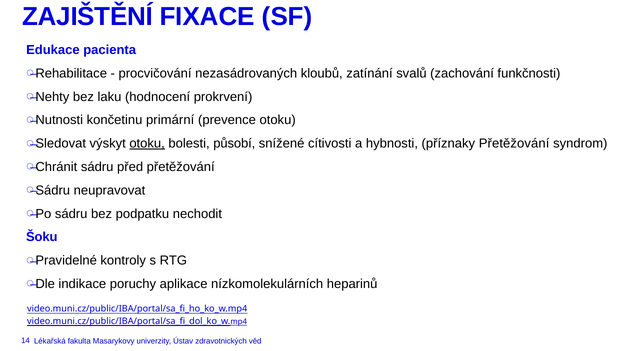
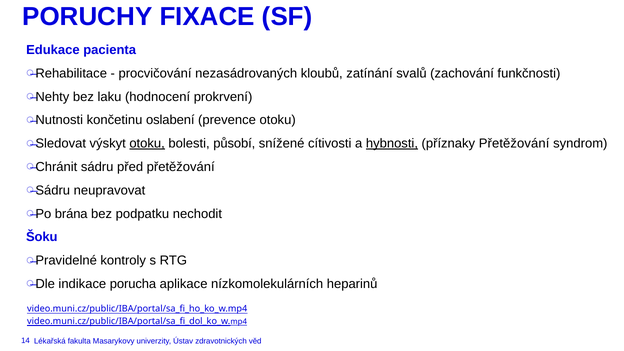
ZAJIŠTĚNÍ: ZAJIŠTĚNÍ -> PORUCHY (87, 17)
primární: primární -> oslabení (170, 120)
hybnosti underline: none -> present (392, 144)
sádru: sádru -> brána (71, 214)
poruchy: poruchy -> porucha (133, 284)
